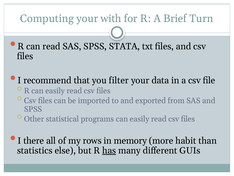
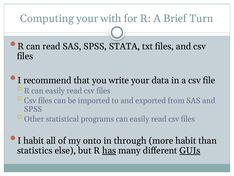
filter: filter -> write (119, 80)
I there: there -> habit (34, 140)
rows: rows -> onto (92, 140)
memory: memory -> through (130, 140)
GUIs underline: none -> present (190, 150)
